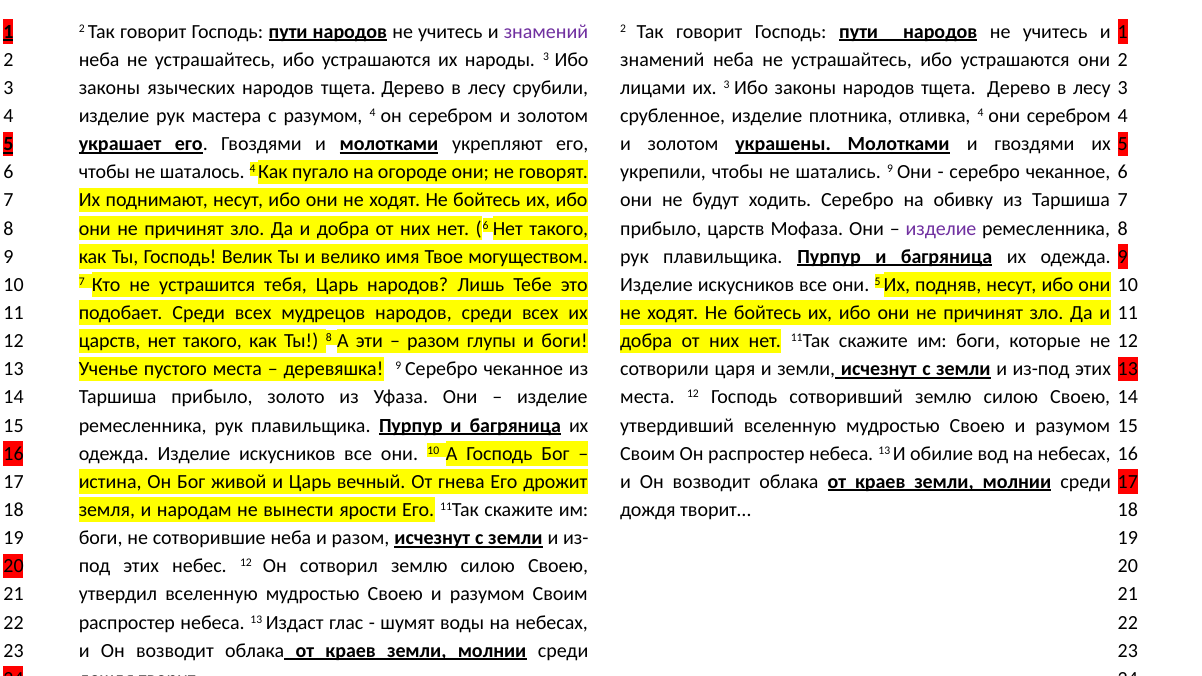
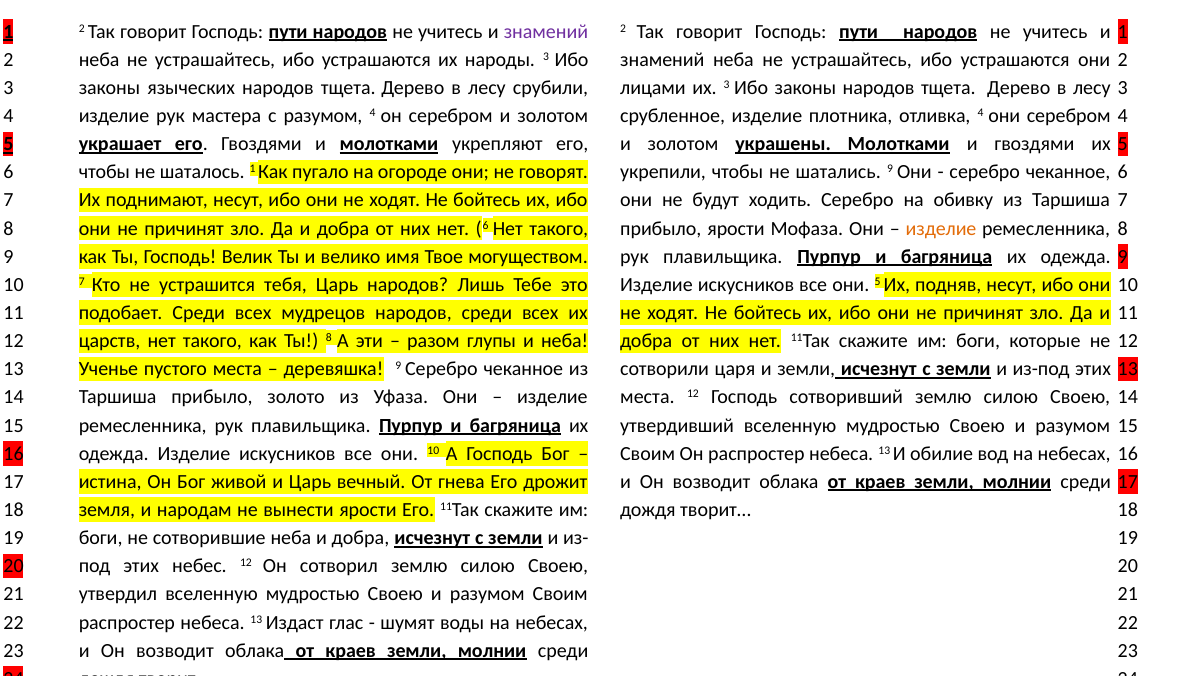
шаталось 4: 4 -> 1 (253, 169)
прибыло царств: царств -> ярости (736, 228)
изделие colour: purple -> orange (941, 228)
и боги: боги -> неба (565, 341)
неба и разом: разом -> добра (360, 538)
